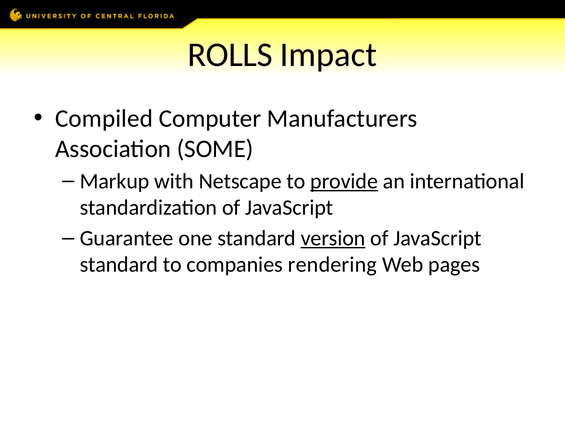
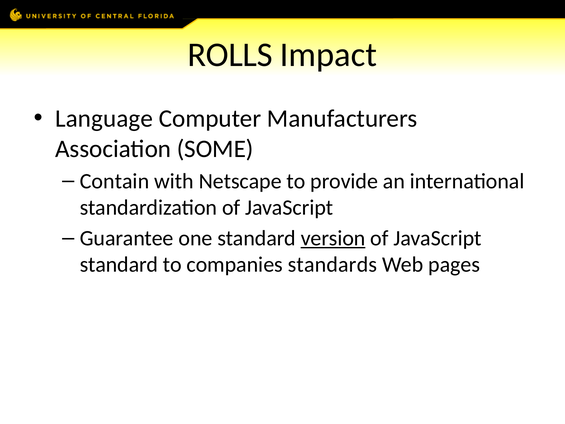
Compiled: Compiled -> Language (104, 119)
Markup: Markup -> Contain (115, 181)
provide underline: present -> none (344, 181)
rendering: rendering -> standards (332, 264)
